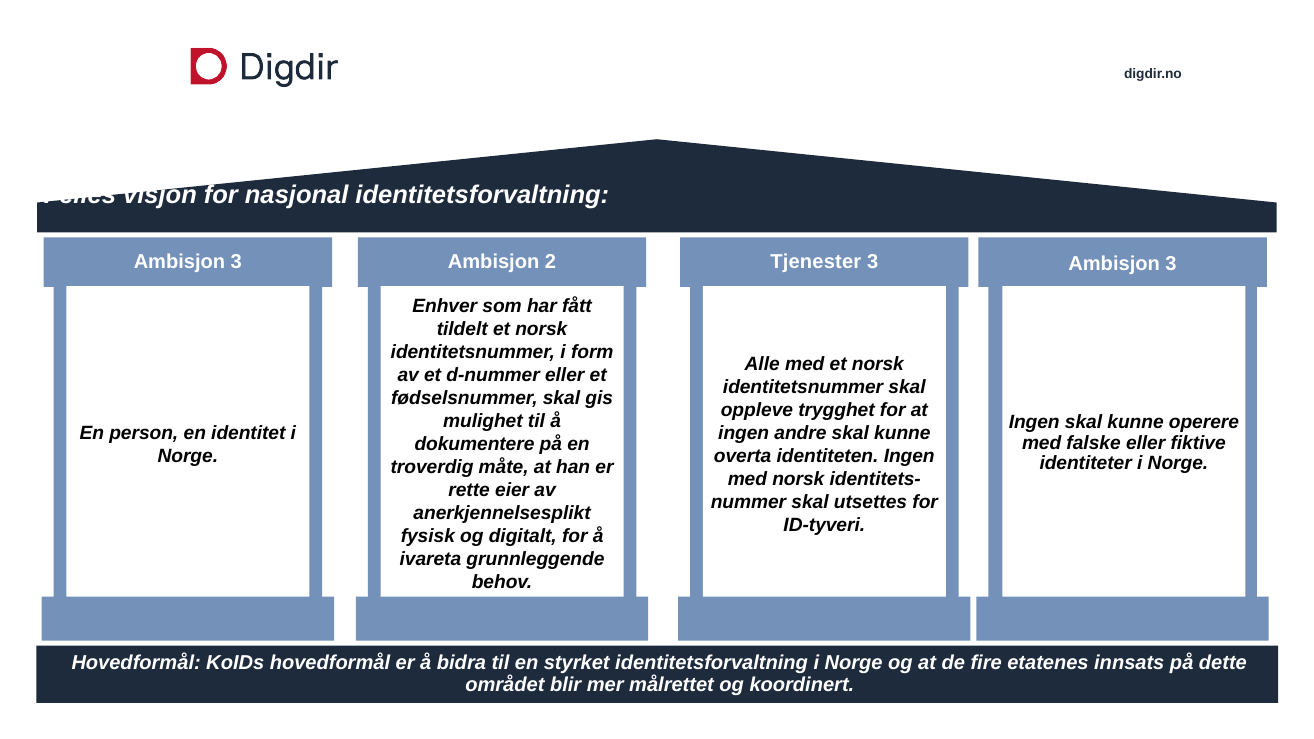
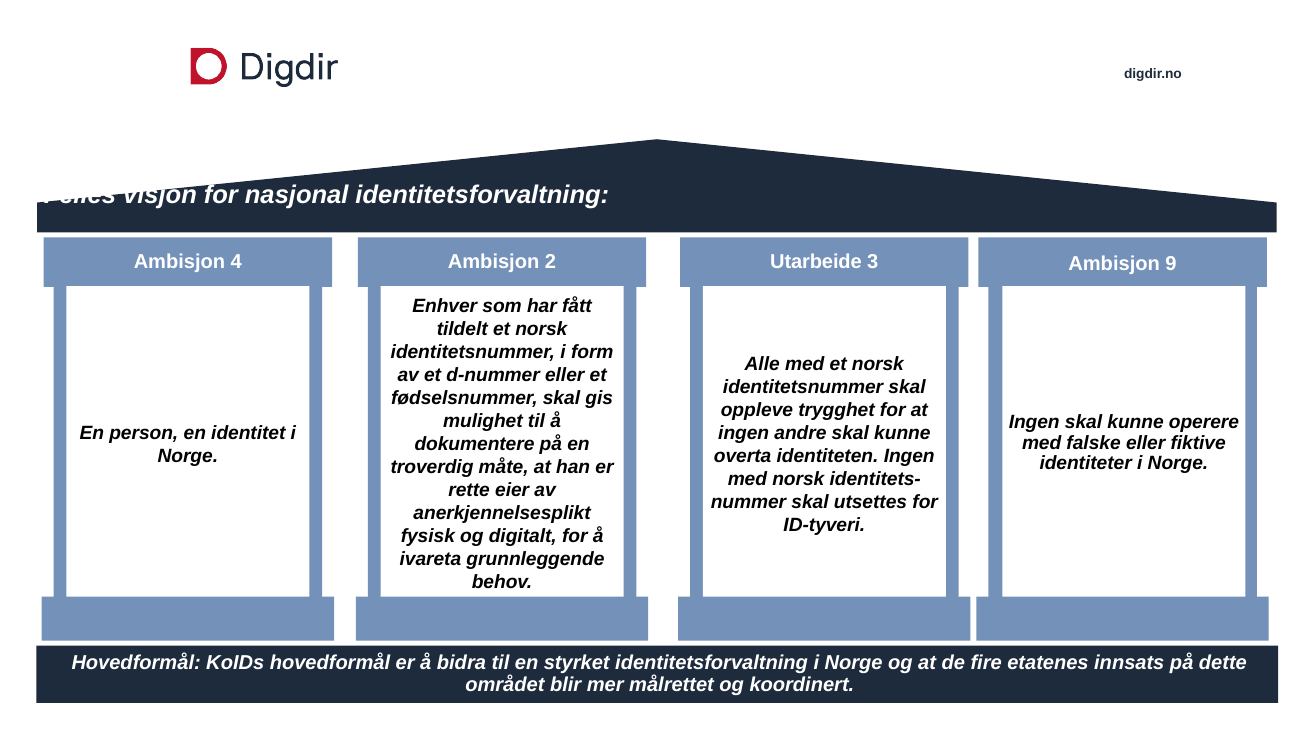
3: 3 -> 4 (236, 262)
Tjenester: Tjenester -> Utarbeide (816, 262)
3 Ambisjon 3: 3 -> 9 (1171, 264)
